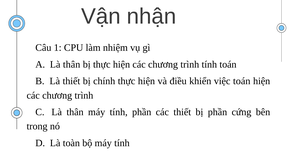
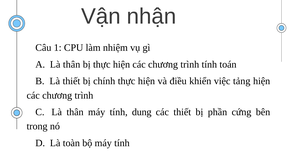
việc toán: toán -> tảng (242, 81)
tính phần: phần -> dung (142, 112)
